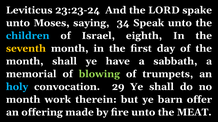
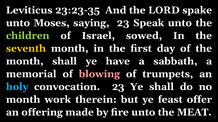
23:23-24: 23:23-24 -> 23:23-35 (77, 10)
saying 34: 34 -> 23 (123, 23)
children colour: light blue -> light green (28, 36)
eighth: eighth -> sowed (144, 36)
blowing colour: light green -> pink (99, 74)
convocation 29: 29 -> 23 (118, 87)
barn: barn -> feast (170, 100)
